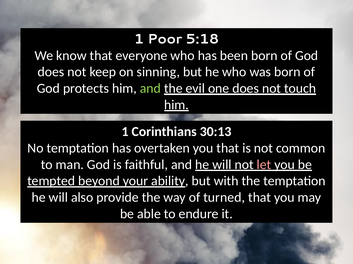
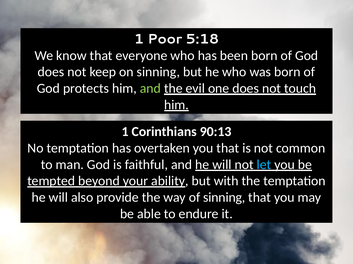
30:13: 30:13 -> 90:13 (216, 132)
let colour: pink -> light blue (264, 165)
of turned: turned -> sinning (224, 198)
